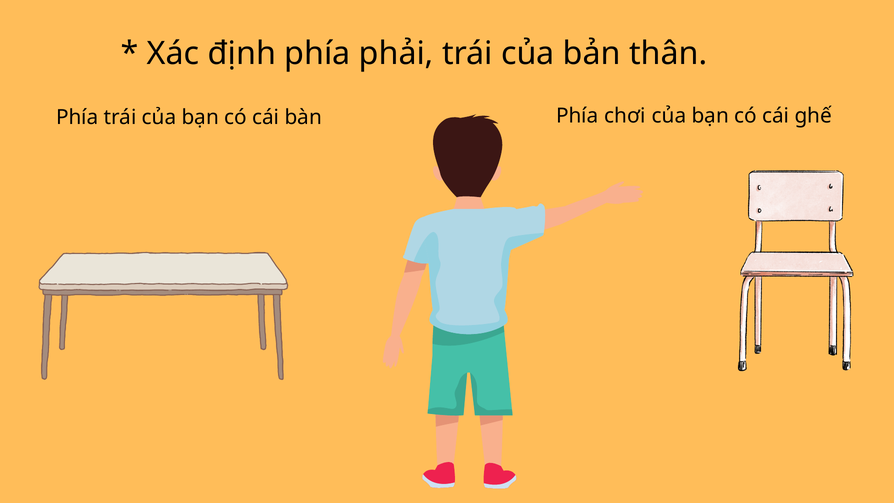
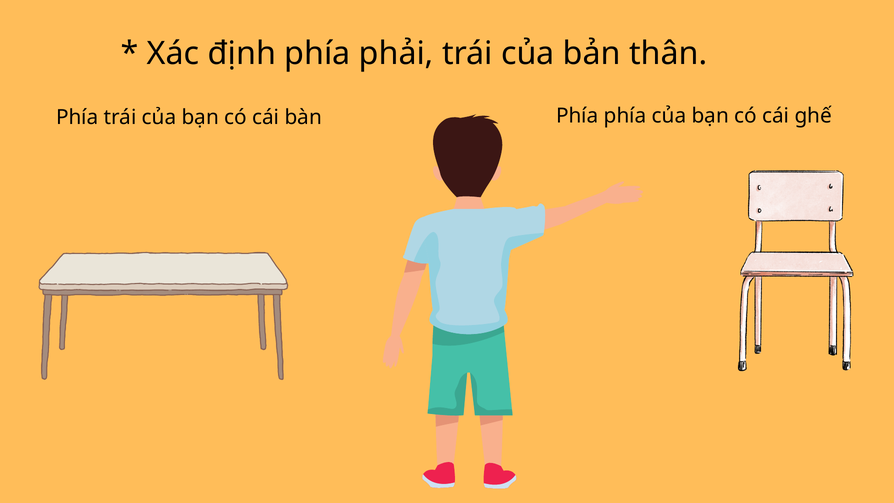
Phía chơi: chơi -> phía (625, 116)
